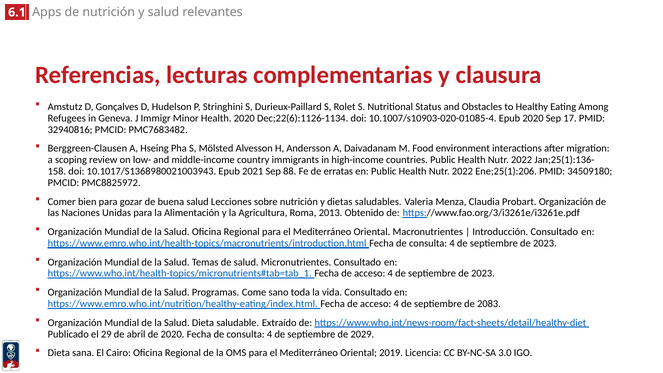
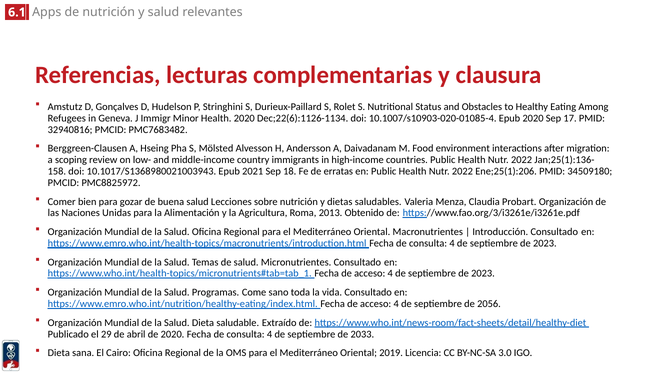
88: 88 -> 18 (290, 171)
2083: 2083 -> 2056 (489, 304)
2029: 2029 -> 2033 (362, 334)
